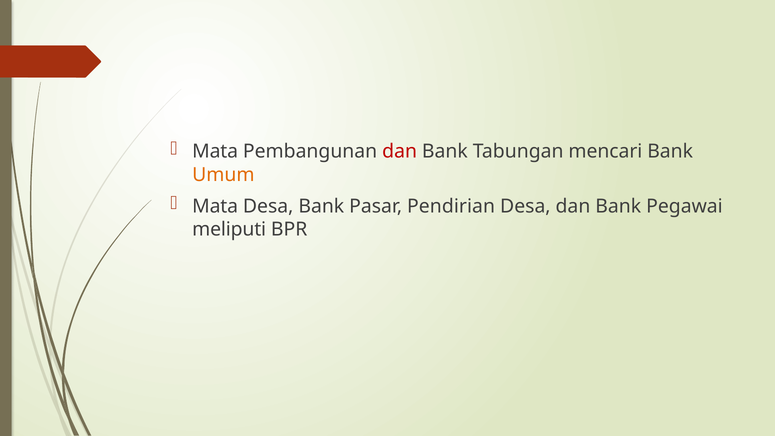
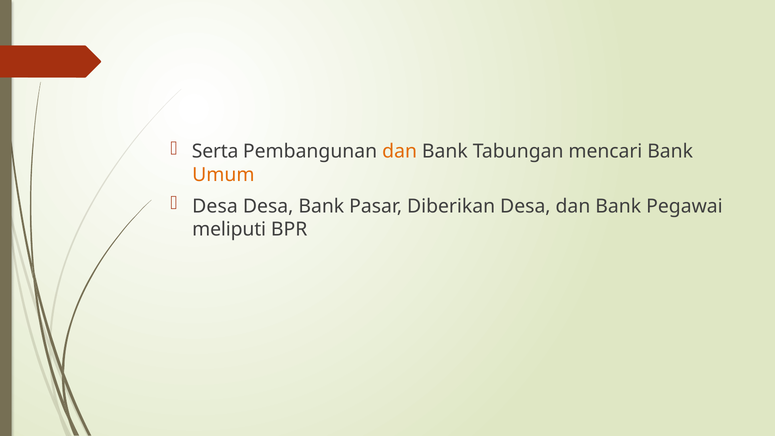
Mata: Mata -> Serta (215, 152)
dan colour: red -> orange (400, 152)
Mata: Mata -> Desa (215, 206)
Pendirian: Pendirian -> Diberikan (451, 206)
